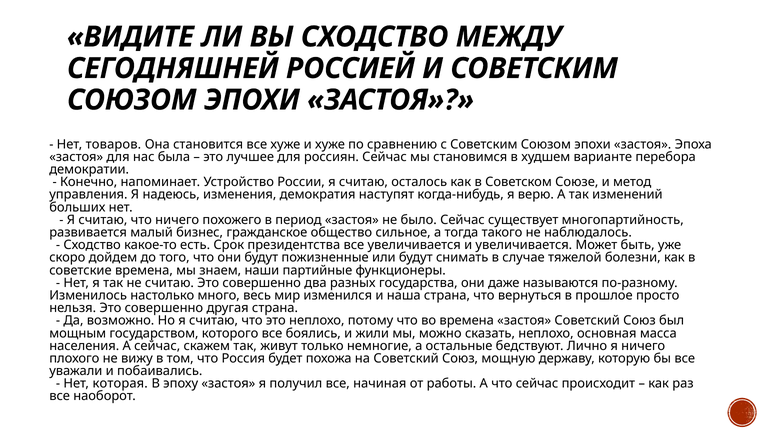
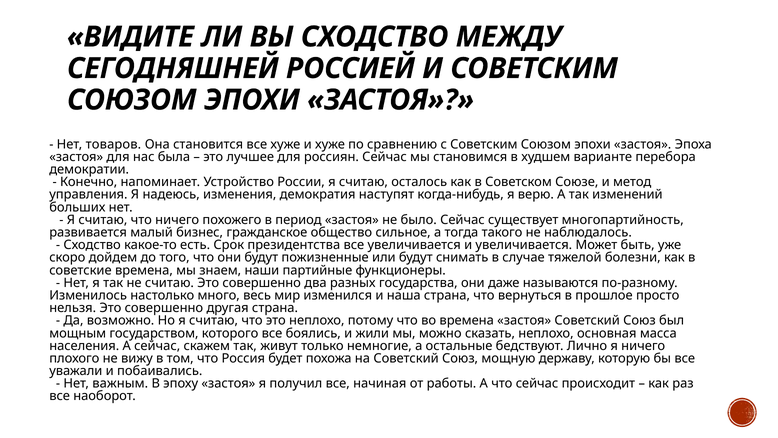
которая: которая -> важным (120, 383)
